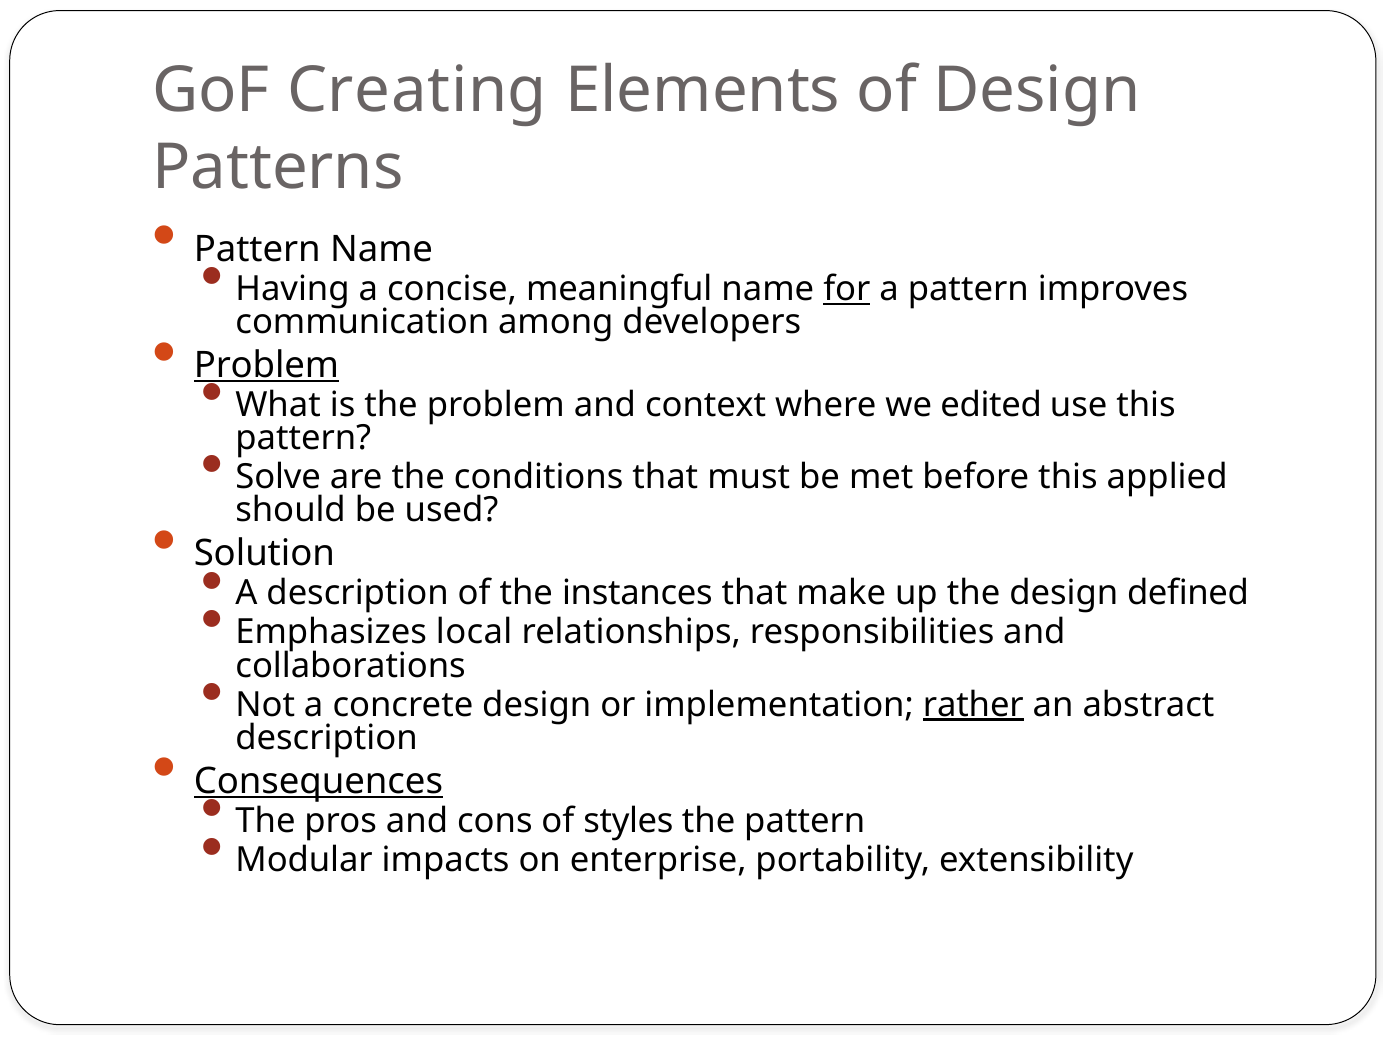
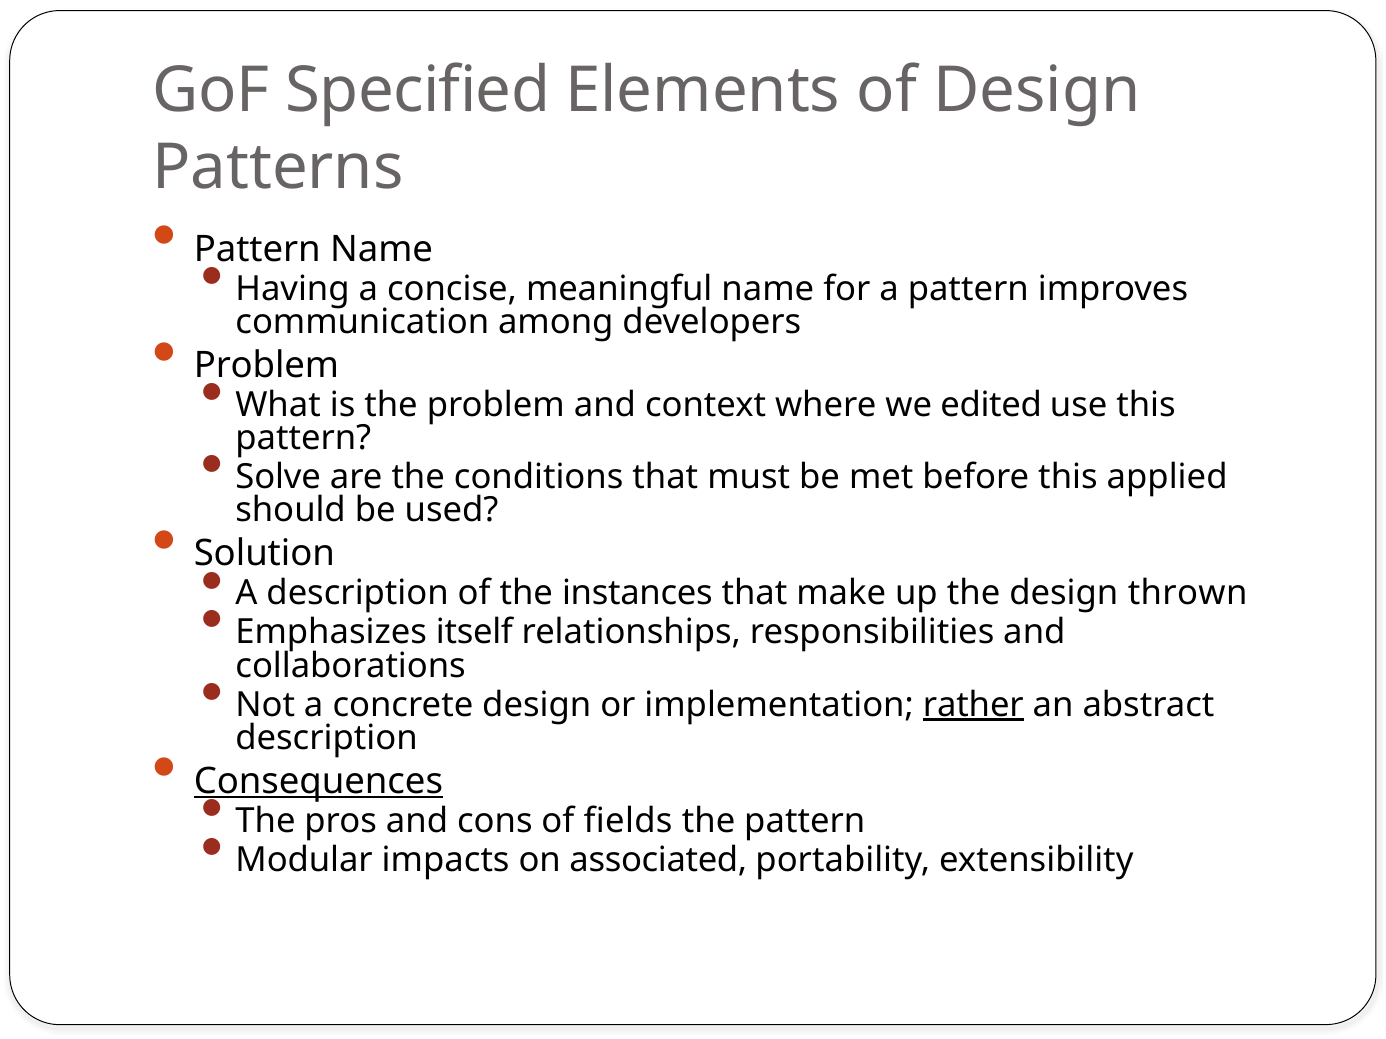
Creating: Creating -> Specified (418, 91)
for underline: present -> none (847, 289)
Problem underline: present -> none (266, 366)
defined: defined -> thrown (1188, 594)
local: local -> itself (474, 633)
styles: styles -> fields (628, 821)
enterprise: enterprise -> associated (658, 860)
